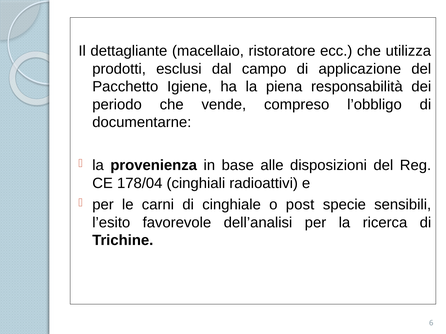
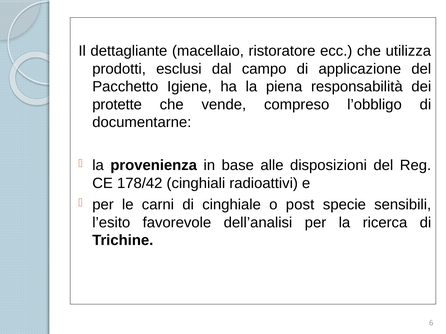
periodo: periodo -> protette (117, 105)
178/04: 178/04 -> 178/42 (140, 183)
